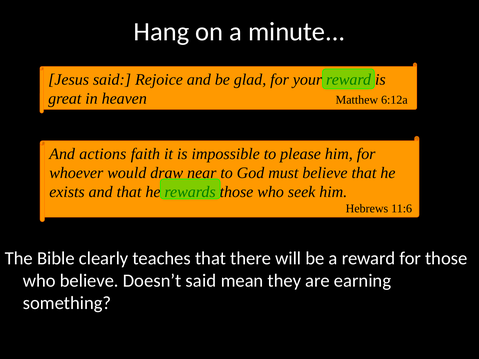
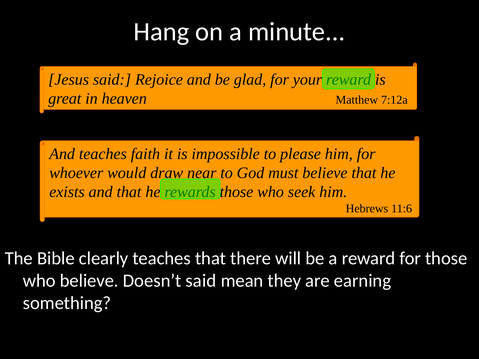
6:12a: 6:12a -> 7:12a (394, 100)
And actions: actions -> teaches (103, 154)
